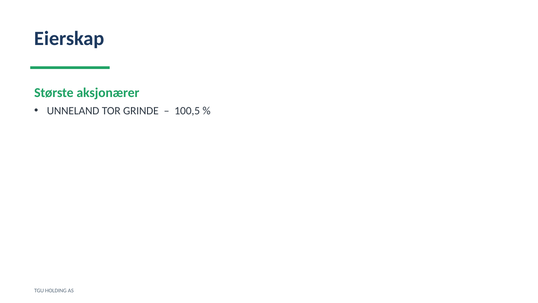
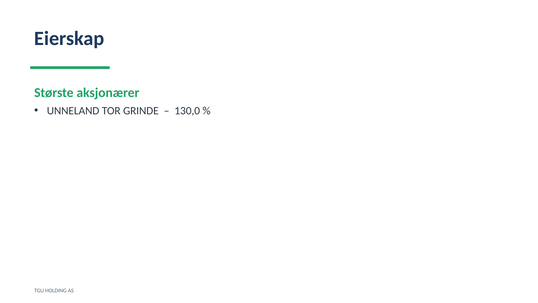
100,5: 100,5 -> 130,0 (187, 111)
